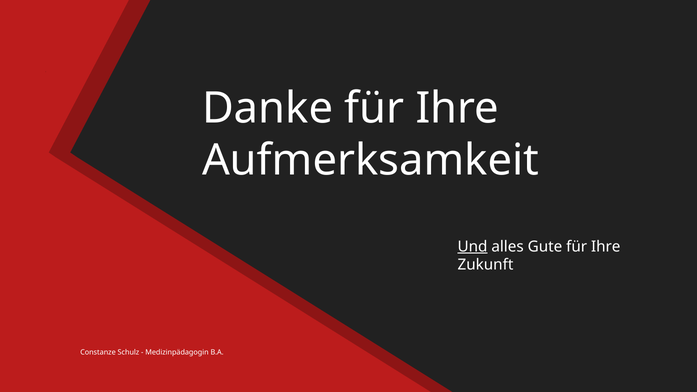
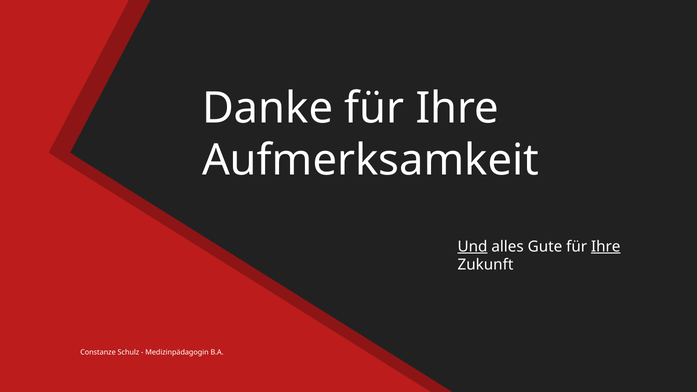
Ihre underline: none -> present (606, 247)
